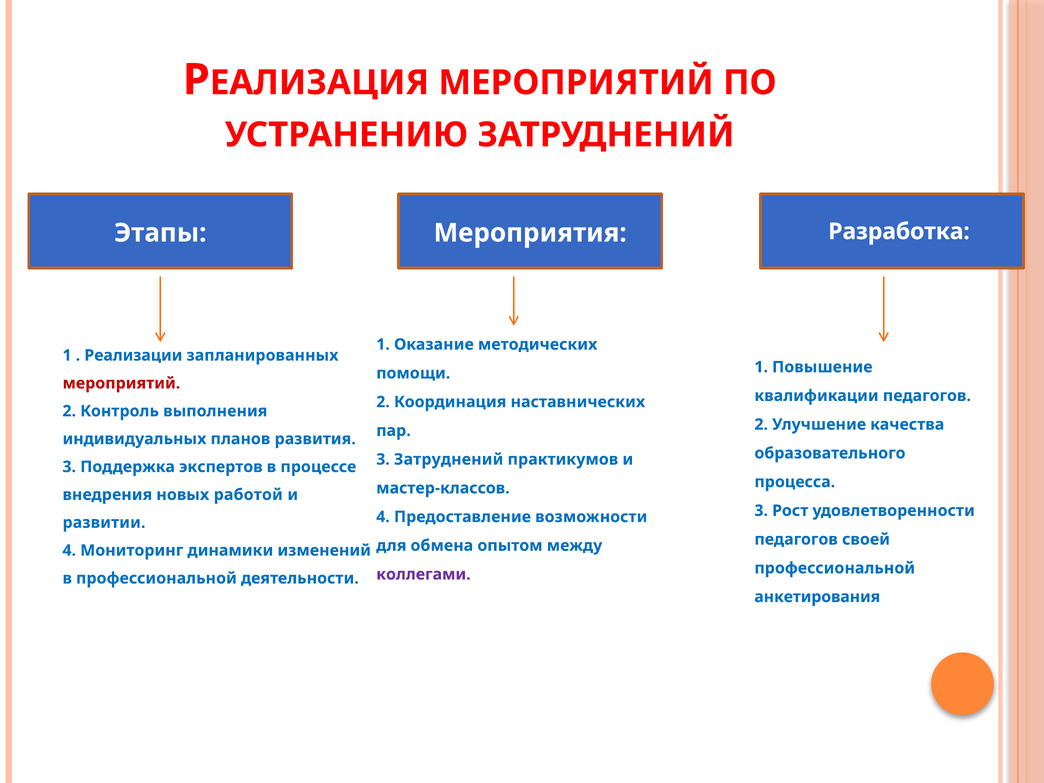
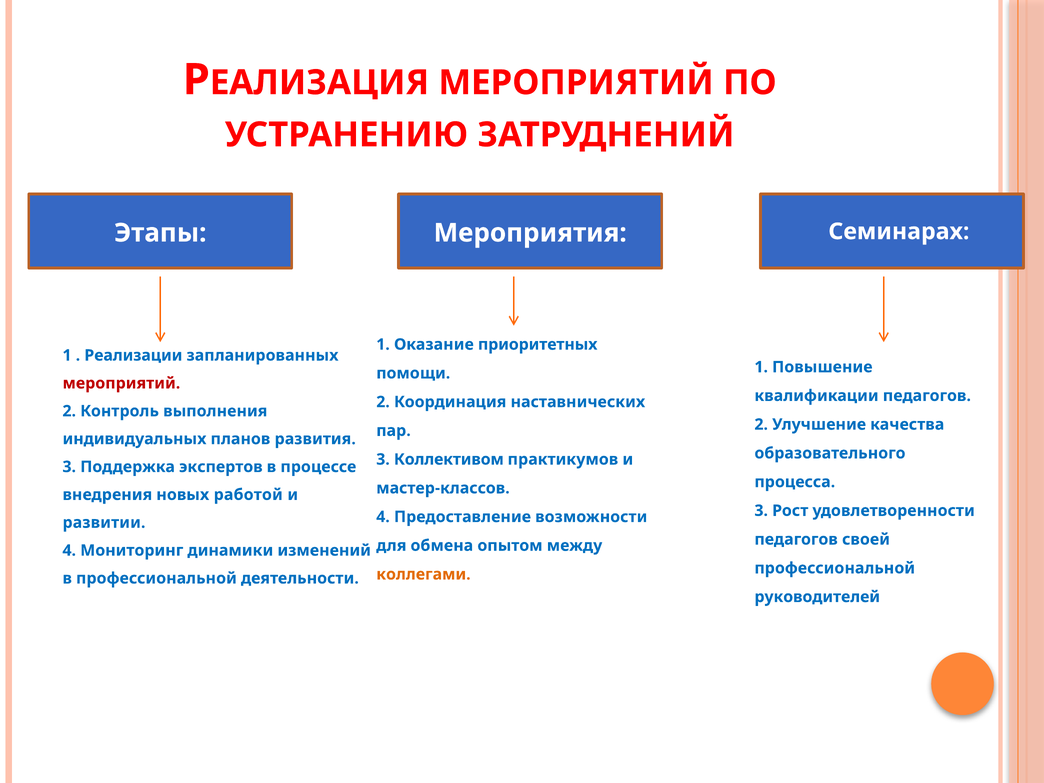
Разработка: Разработка -> Семинарах (899, 232)
методических: методических -> приоритетных (538, 344)
3 Затруднений: Затруднений -> Коллективом (449, 459)
коллегами colour: purple -> orange (423, 574)
анкетирования: анкетирования -> руководителей (817, 597)
